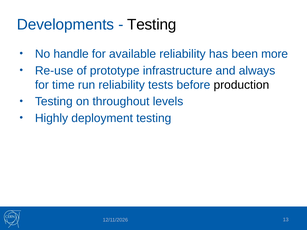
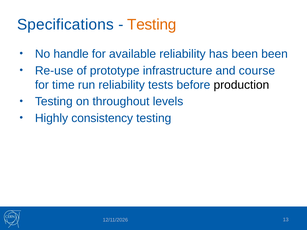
Developments: Developments -> Specifications (65, 25)
Testing colour: black -> orange (152, 25)
been more: more -> been (275, 54)
always: always -> course (257, 71)
deployment: deployment -> consistency (102, 118)
